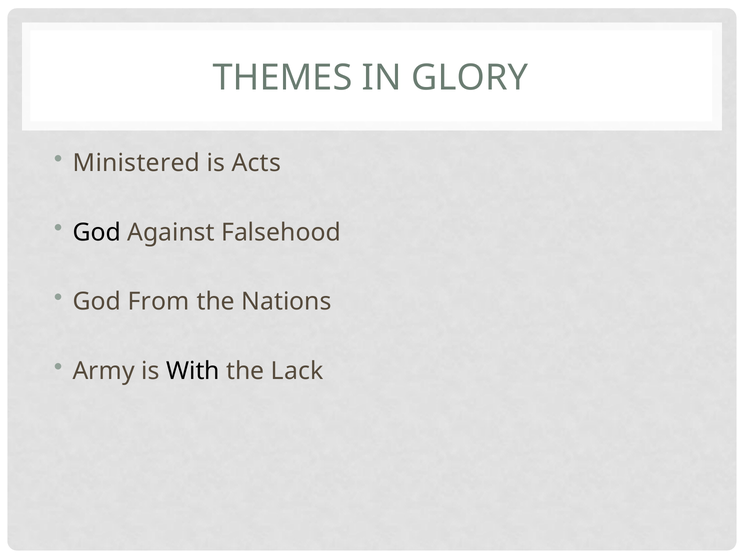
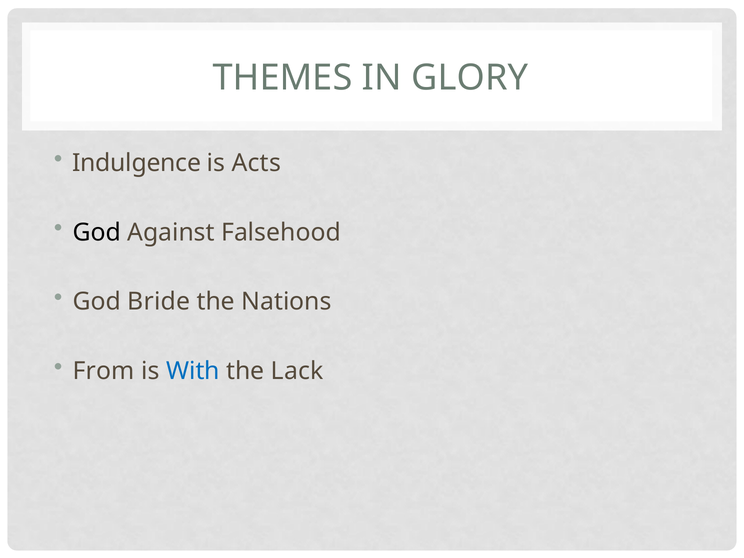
Ministered: Ministered -> Indulgence (137, 163)
From: From -> Bride (159, 302)
Army: Army -> From (104, 371)
With colour: black -> blue (193, 371)
